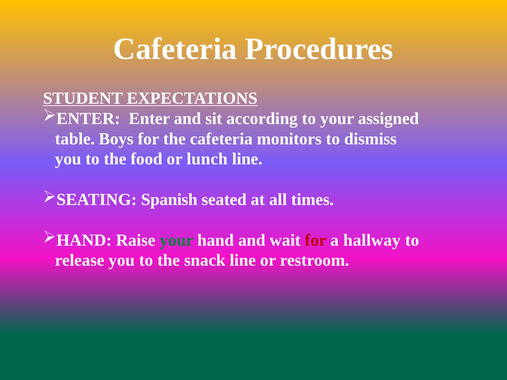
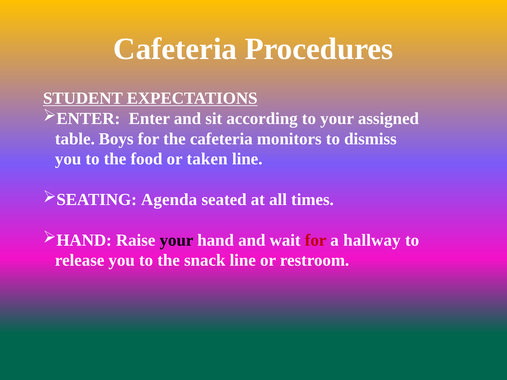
lunch: lunch -> taken (207, 159)
Spanish: Spanish -> Agenda (169, 200)
your colour: green -> black (176, 240)
